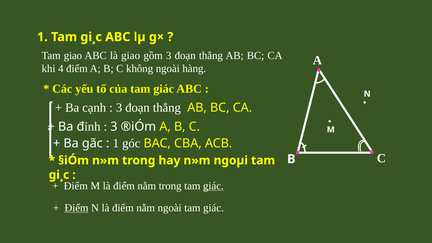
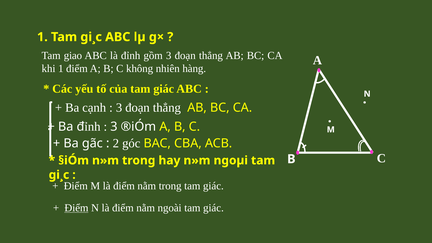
là giao: giao -> đỉnh (131, 56)
khi 4: 4 -> 1 (61, 68)
không ngoài: ngoài -> nhiên (168, 68)
1: 1 -> 2 (116, 143)
giác underline: present -> none (213, 186)
